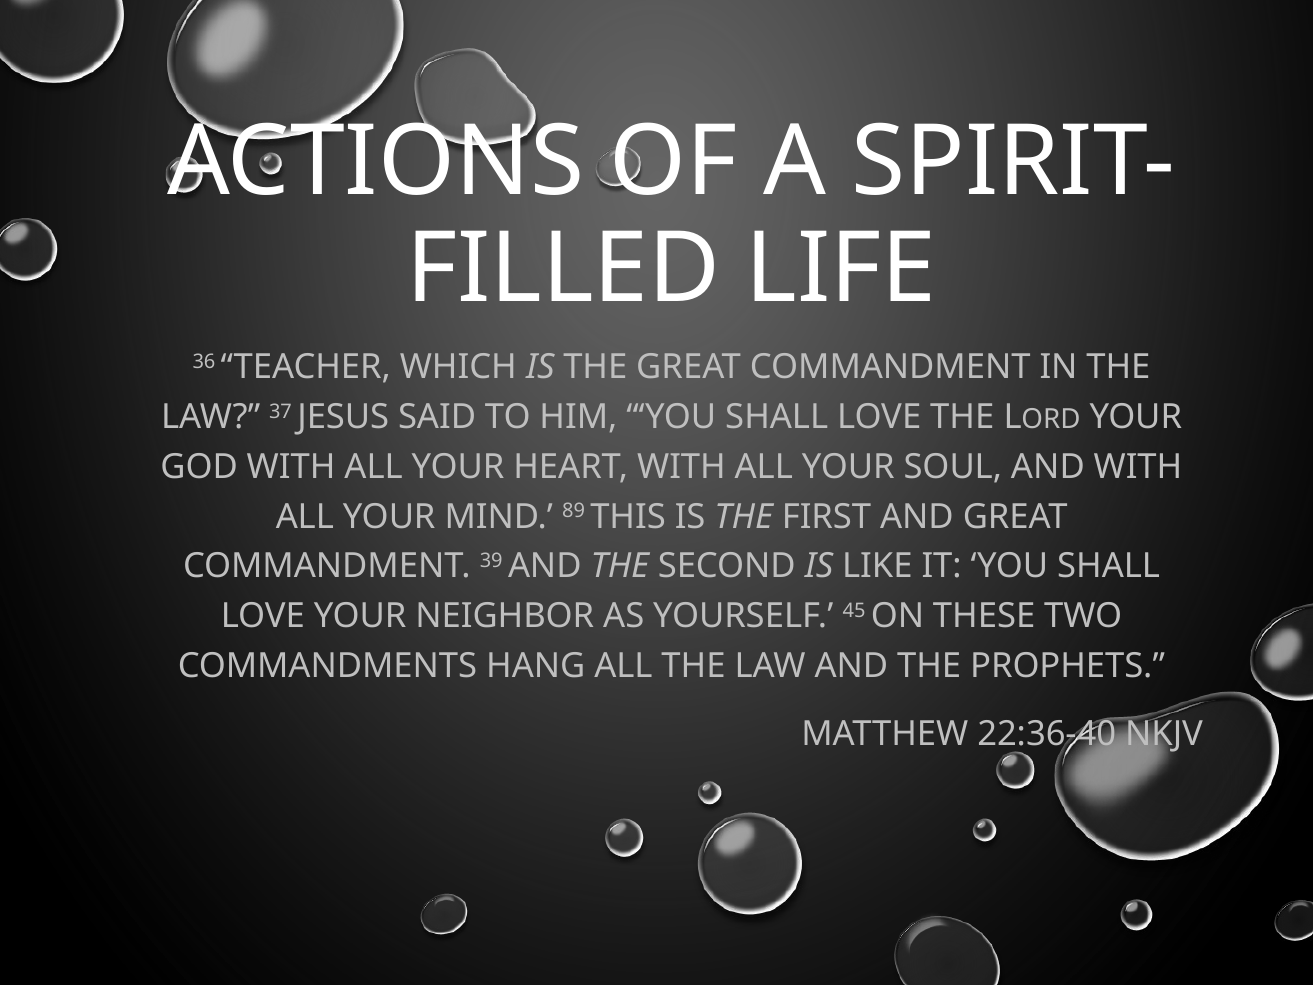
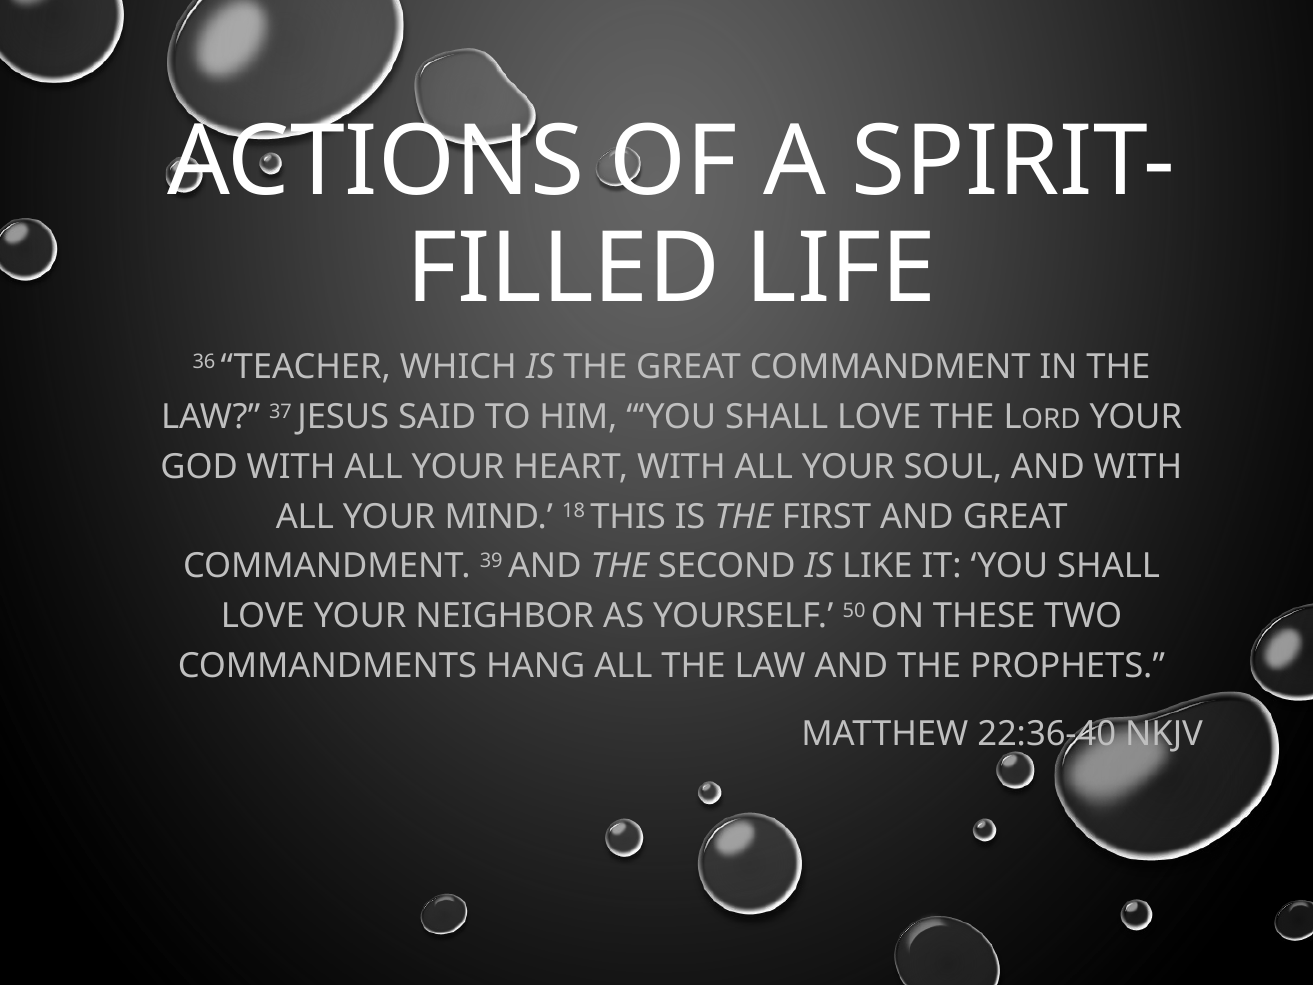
89: 89 -> 18 (574, 511)
45: 45 -> 50 (854, 611)
